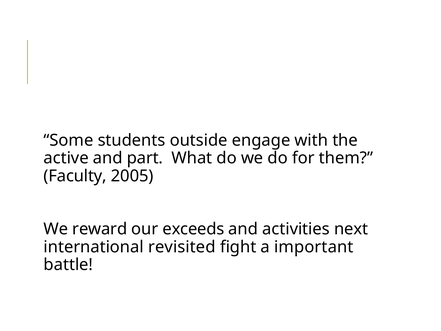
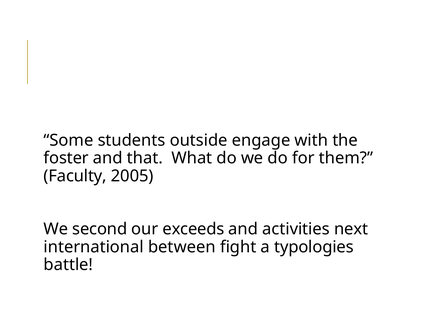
active: active -> foster (66, 158)
part: part -> that (145, 158)
reward: reward -> second (100, 229)
revisited: revisited -> between (182, 247)
important: important -> typologies (314, 247)
